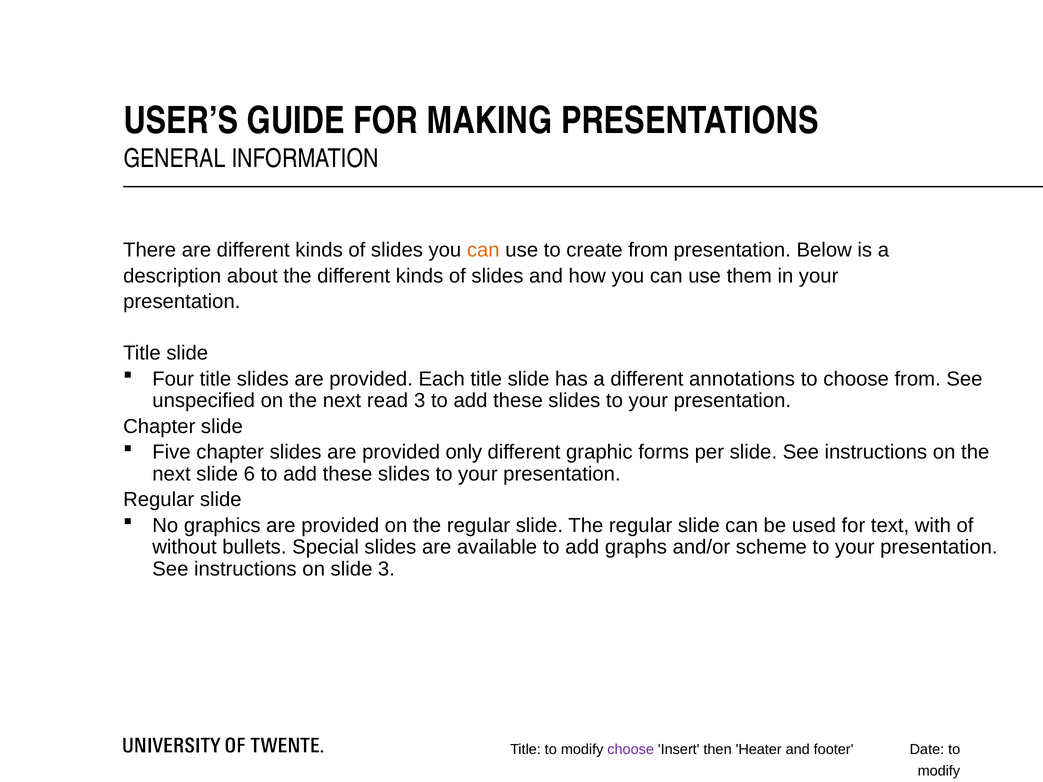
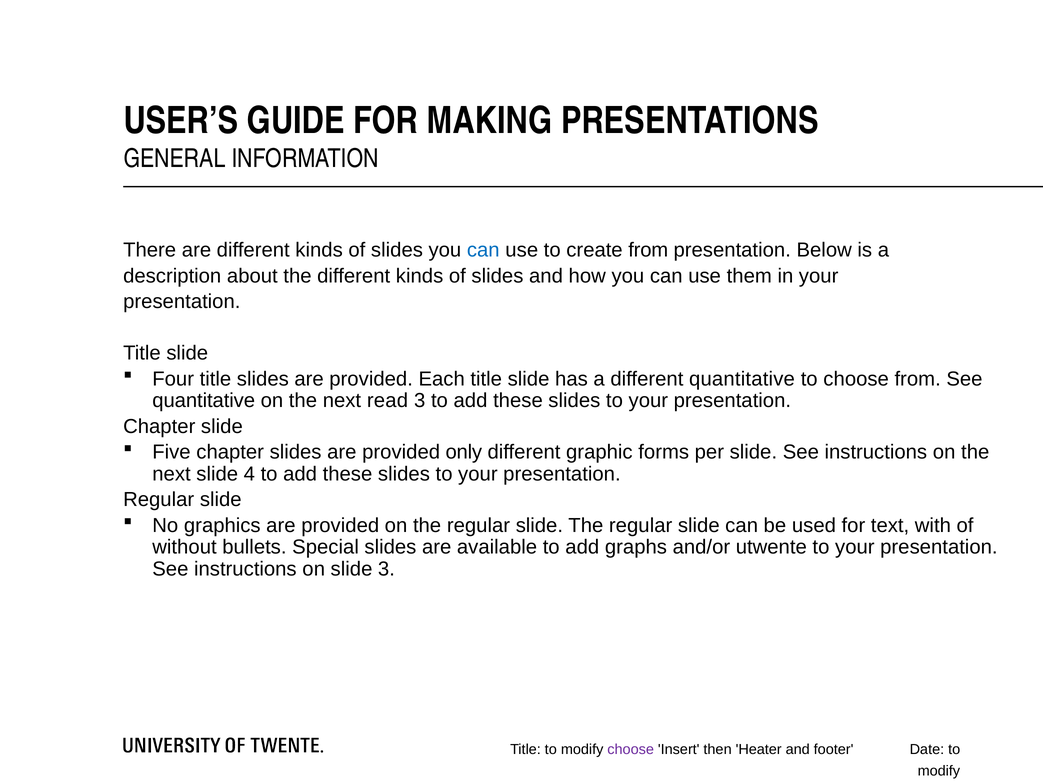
can colour: orange -> blue (483, 250)
different annotations: annotations -> quantitative (742, 379)
unspecified: unspecified -> quantitative (204, 401)
6: 6 -> 4 (249, 474)
scheme: scheme -> utwente (771, 547)
